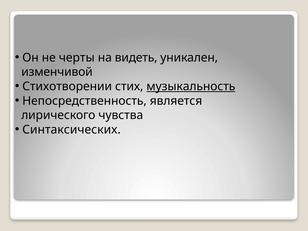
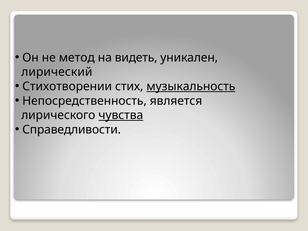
черты: черты -> метод (77, 58)
изменчивой: изменчивой -> лирический (57, 72)
чувства underline: none -> present (121, 115)
Синтаксических: Синтаксических -> Справедливости (72, 130)
